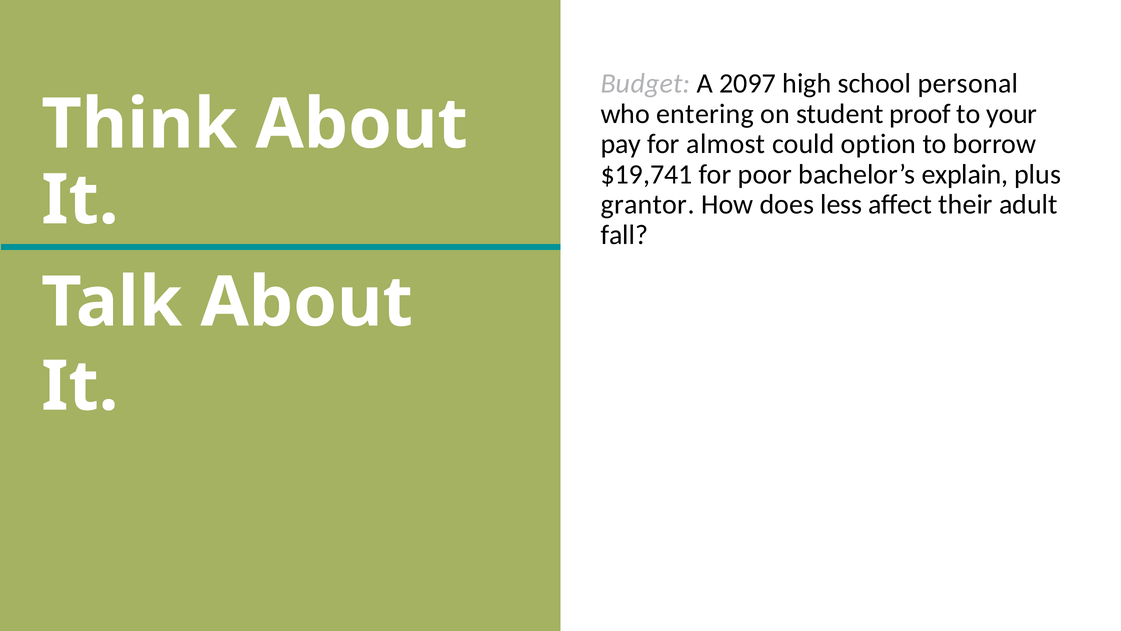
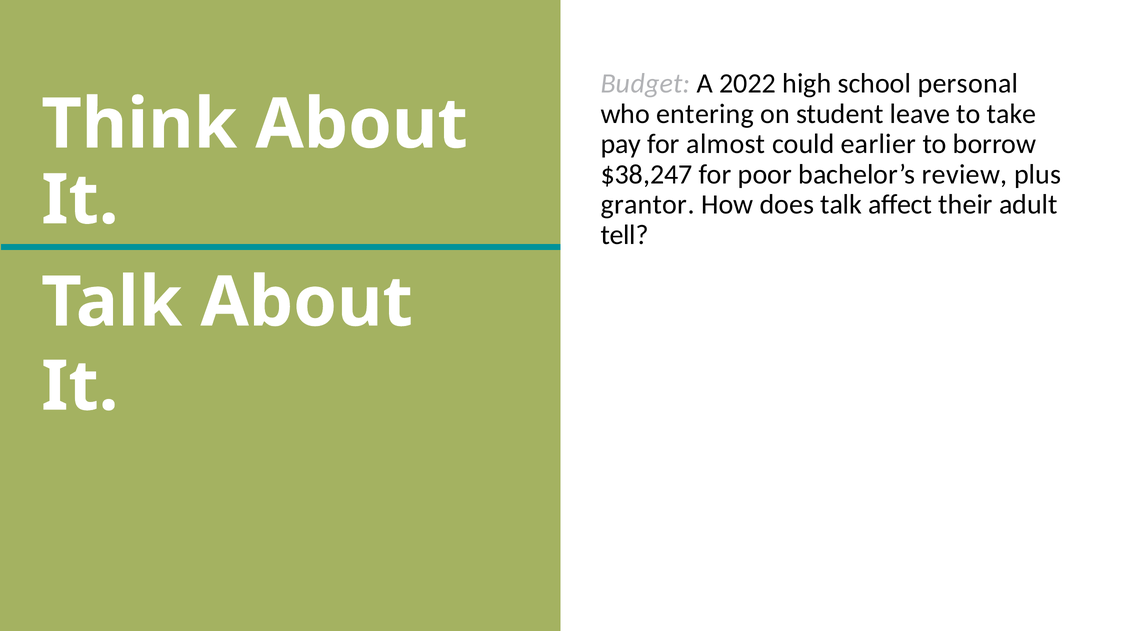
2097: 2097 -> 2022 (748, 83)
proof: proof -> leave (920, 114)
your: your -> take (1011, 114)
option: option -> earlier (878, 144)
$19,741: $19,741 -> $38,247 (647, 174)
explain: explain -> review (965, 174)
does less: less -> talk (841, 205)
fall: fall -> tell (625, 235)
